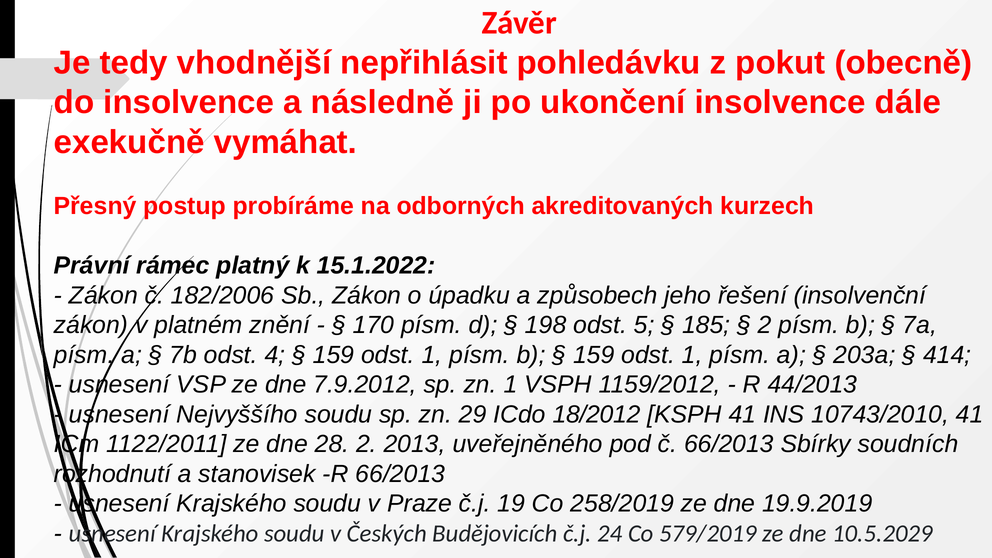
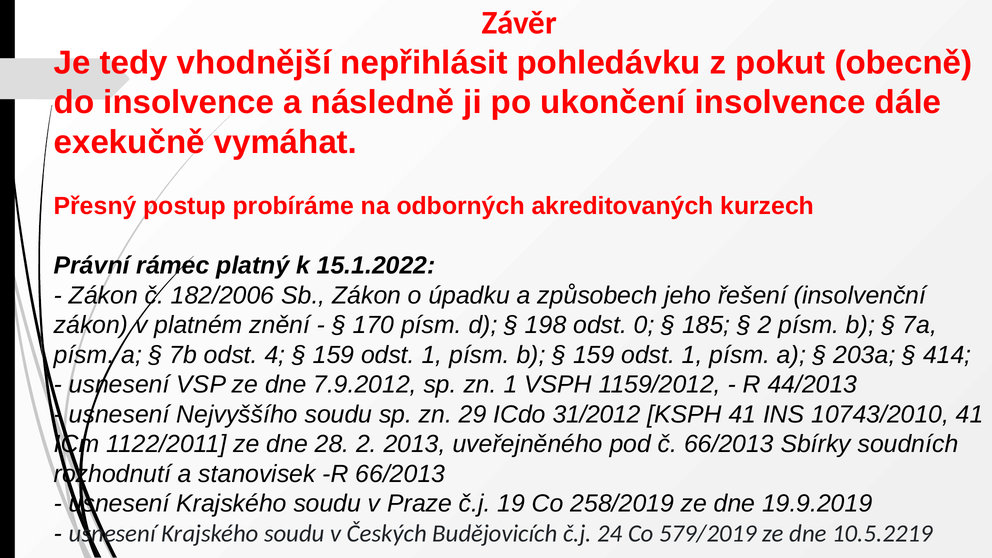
5: 5 -> 0 (644, 325)
18/2012: 18/2012 -> 31/2012 (597, 414)
10.5.2029: 10.5.2029 -> 10.5.2219 (883, 533)
